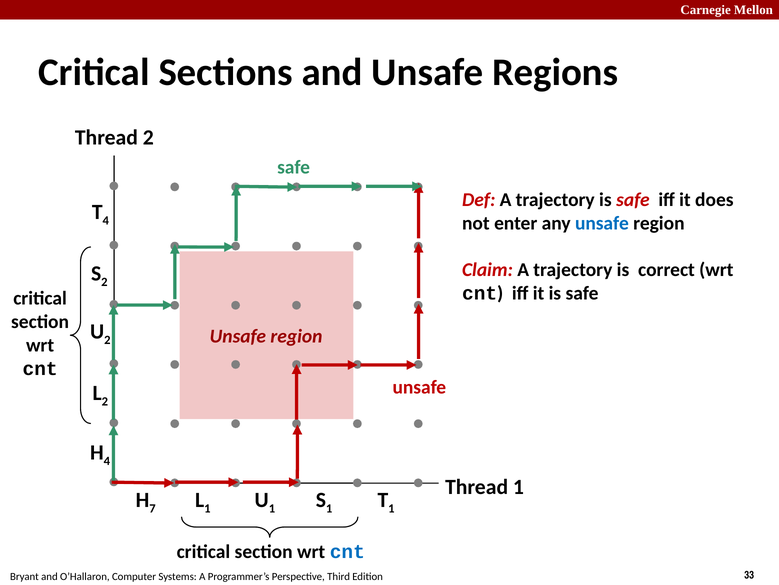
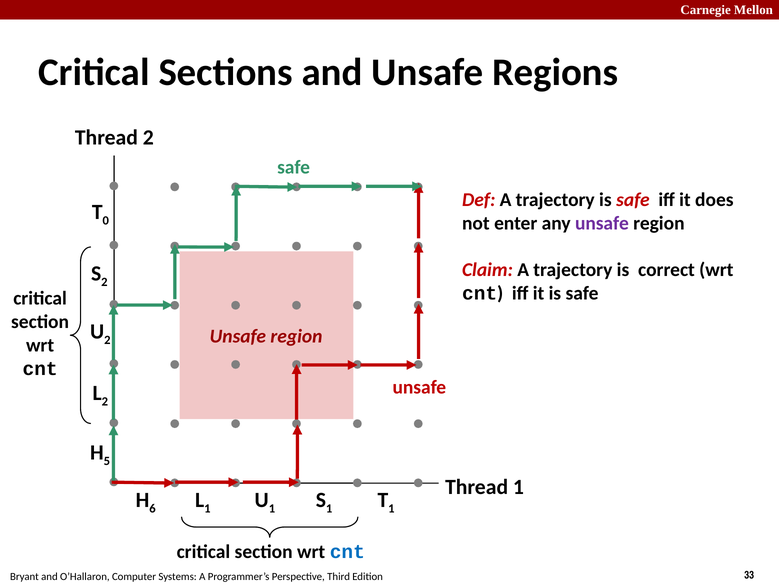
4: 4 -> 0 (106, 220)
unsafe colour: blue -> purple (602, 223)
4: 4 -> 5 (107, 460)
7: 7 -> 6 (152, 508)
